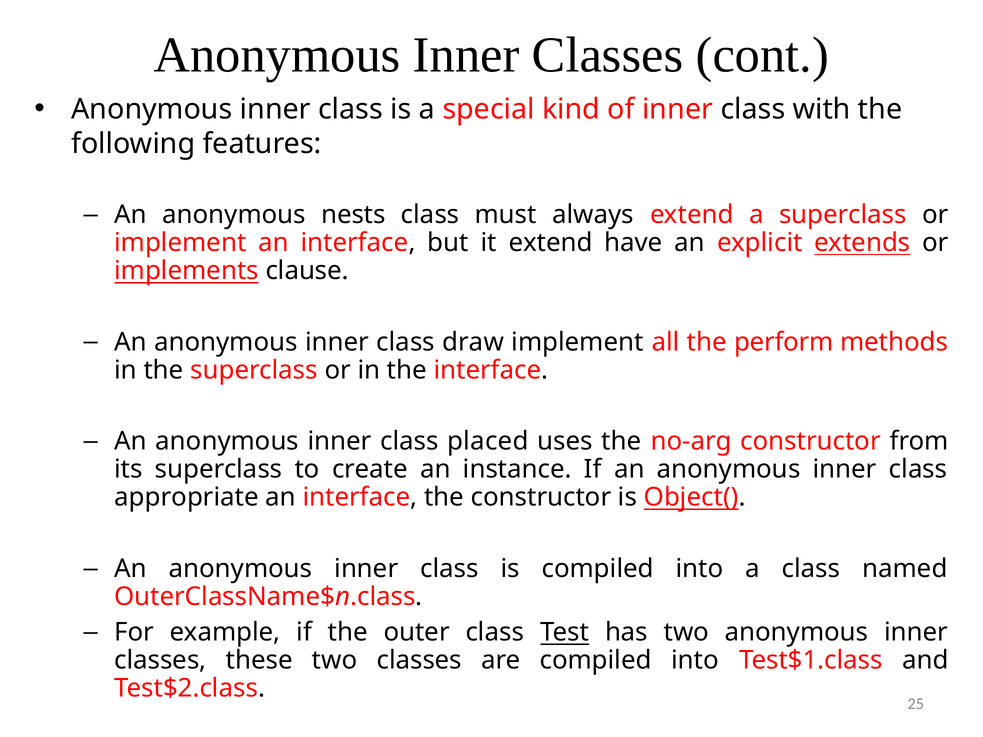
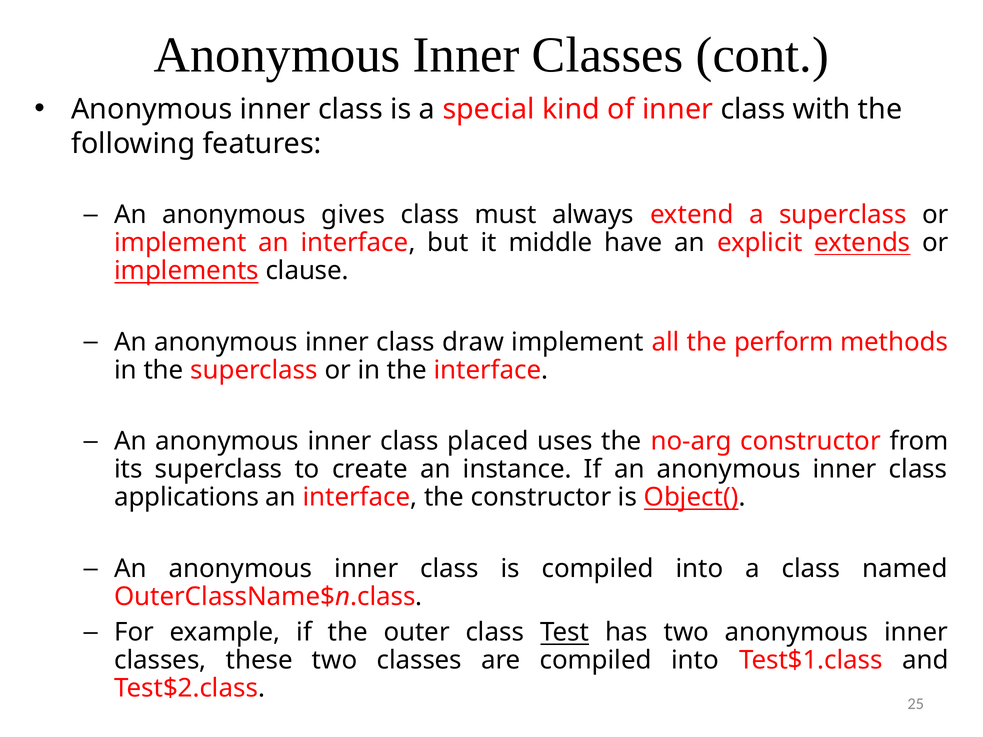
nests: nests -> gives (353, 215)
it extend: extend -> middle (551, 243)
appropriate: appropriate -> applications (187, 498)
